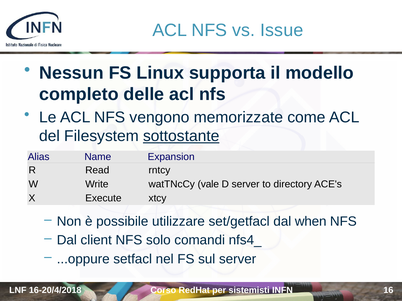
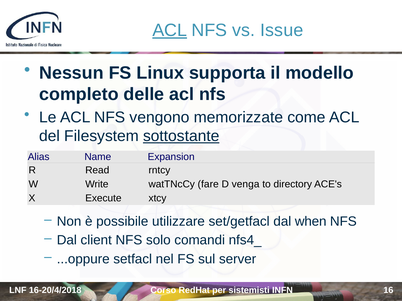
ACL underline: none -> present (170, 30)
vale: vale -> fare (208, 184)
D server: server -> venga (246, 184)
